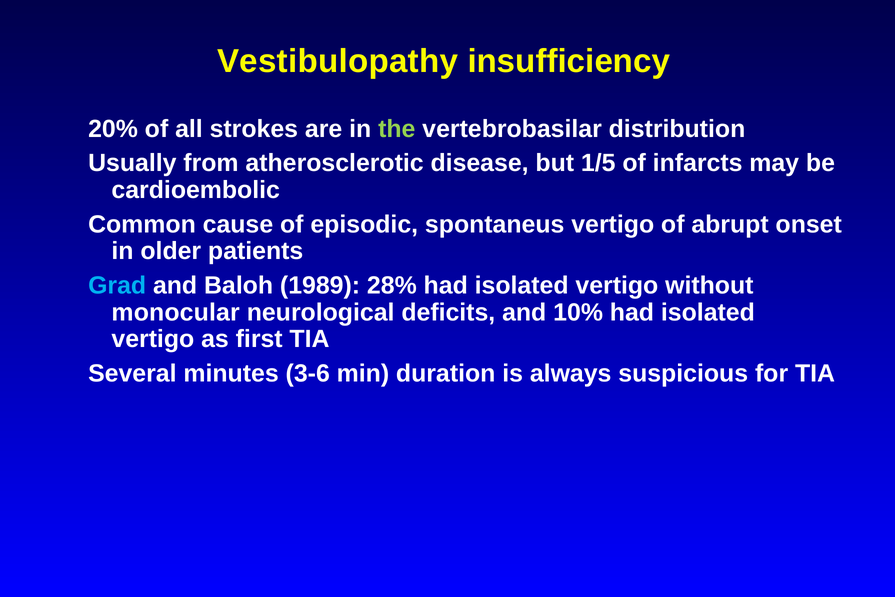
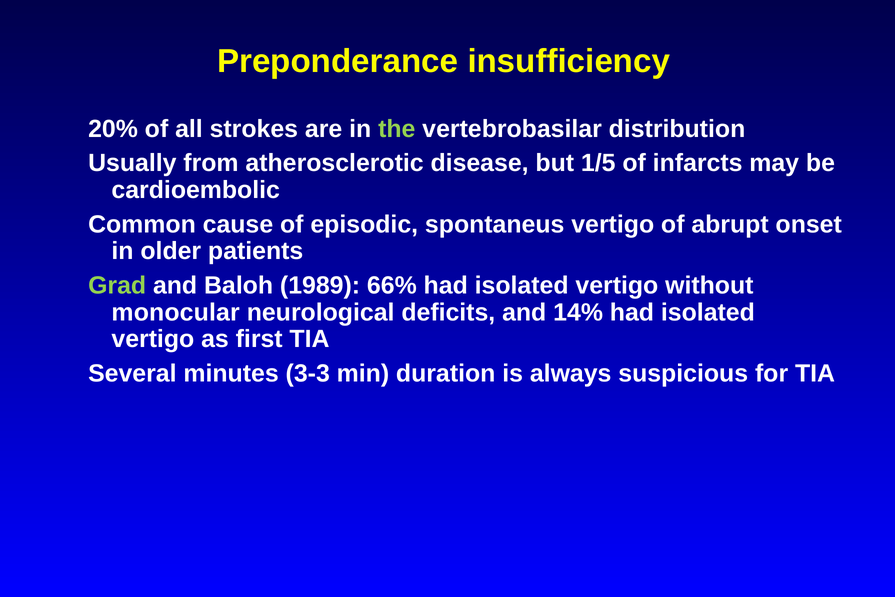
Vestibulopathy: Vestibulopathy -> Preponderance (338, 61)
Grad colour: light blue -> light green (117, 285)
28%: 28% -> 66% (392, 285)
10%: 10% -> 14% (578, 312)
3-6: 3-6 -> 3-3 (308, 373)
